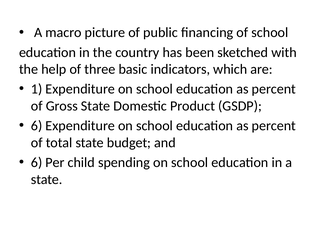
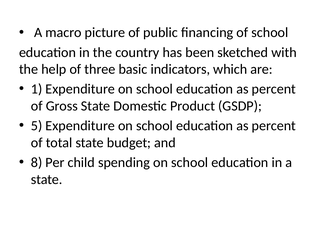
6: 6 -> 5 (37, 126)
6: 6 -> 8 (37, 162)
